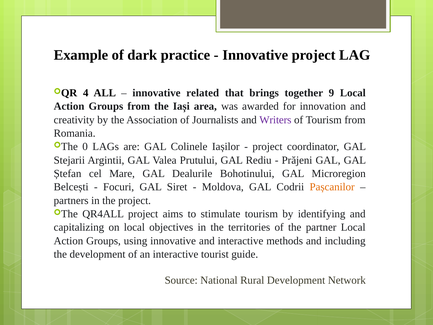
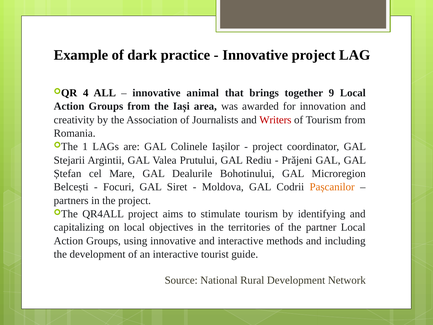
related: related -> animal (203, 93)
Writers colour: purple -> red (275, 120)
0: 0 -> 1 (85, 147)
